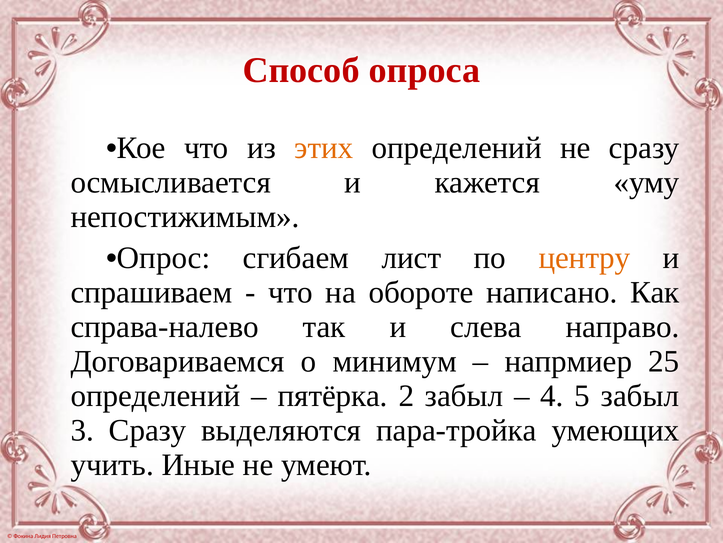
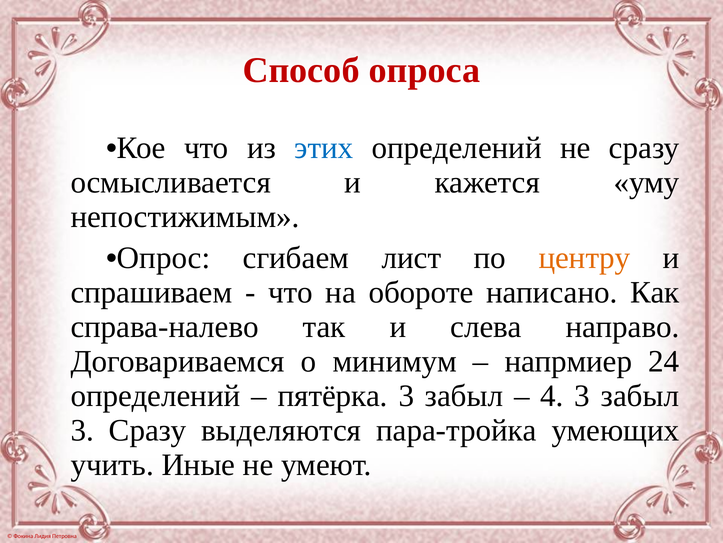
этих colour: orange -> blue (324, 148)
25: 25 -> 24 (664, 361)
пятёрка 2: 2 -> 3 (406, 395)
4 5: 5 -> 3 (582, 395)
